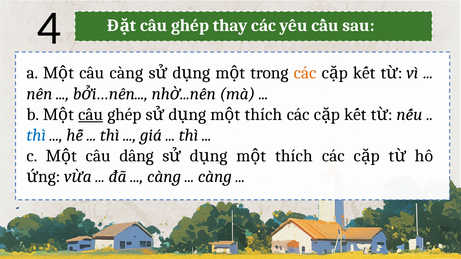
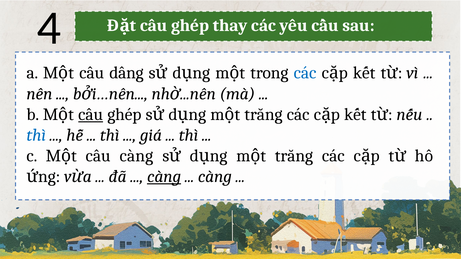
câu càng: càng -> dâng (126, 73)
các colour: orange -> blue (305, 73)
thích: thích -> trăng (263, 115)
câu dâng: dâng -> càng (136, 156)
thích: thích -> trăng (294, 156)
càng underline: none -> present (164, 177)
